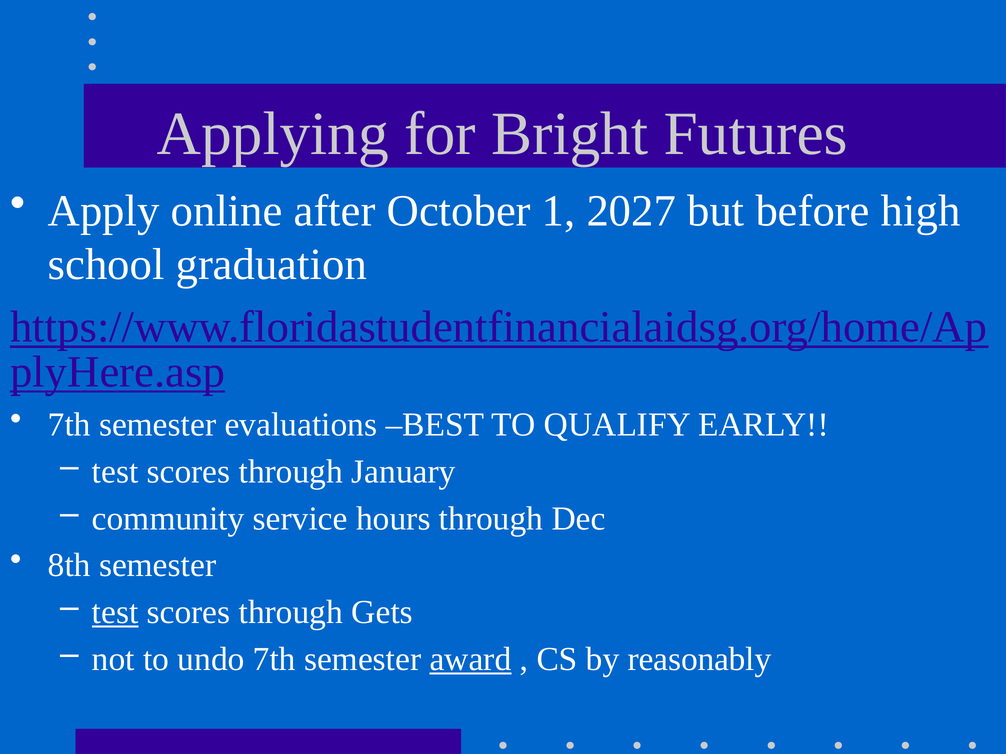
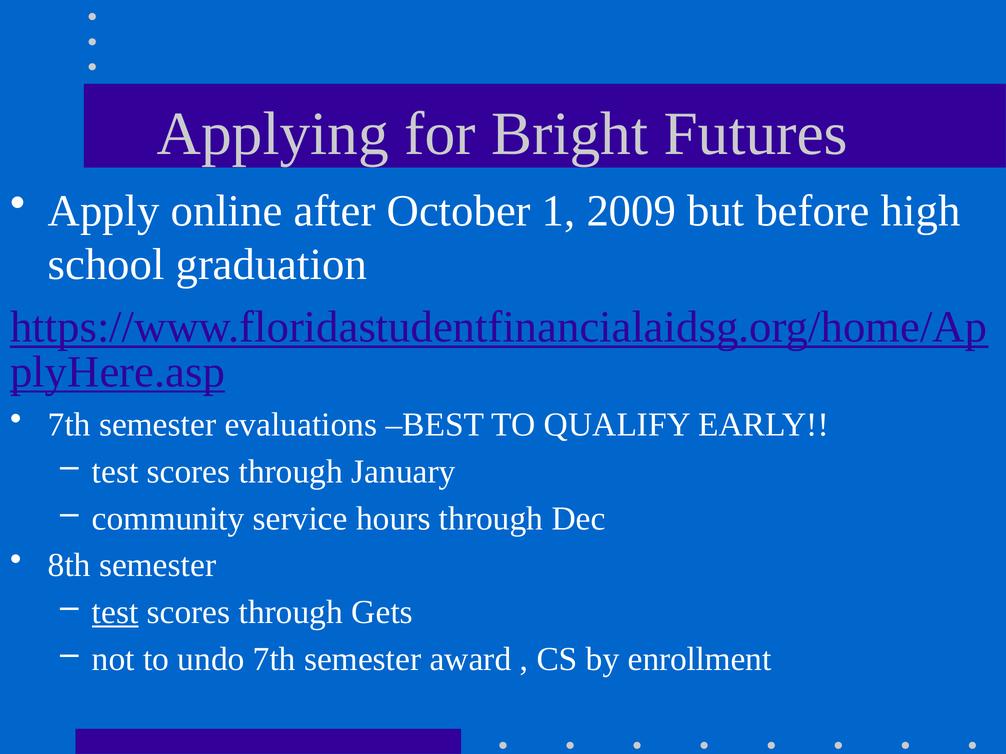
2027: 2027 -> 2009 (631, 211)
award underline: present -> none (470, 660)
reasonably: reasonably -> enrollment (700, 660)
